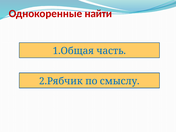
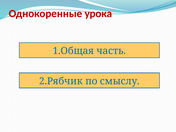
найти: найти -> урока (98, 14)
